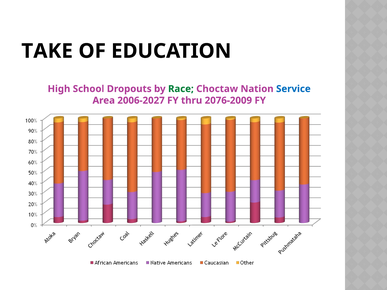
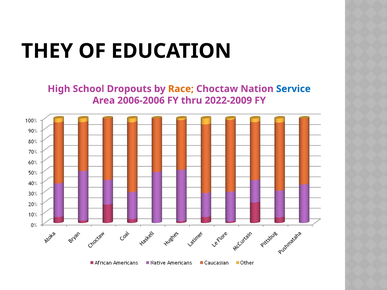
TAKE: TAKE -> THEY (47, 51)
Race colour: green -> orange (181, 89)
2006-2027: 2006-2027 -> 2006-2006 (141, 101)
2076-2009: 2076-2009 -> 2022-2009 (228, 101)
